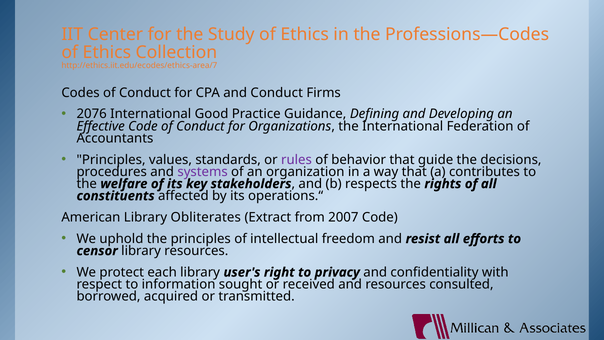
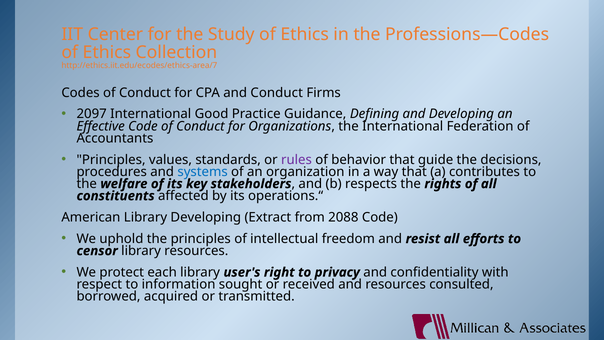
2076: 2076 -> 2097 (92, 114)
systems colour: purple -> blue (203, 172)
Library Obliterates: Obliterates -> Developing (206, 217)
2007: 2007 -> 2088 (343, 217)
